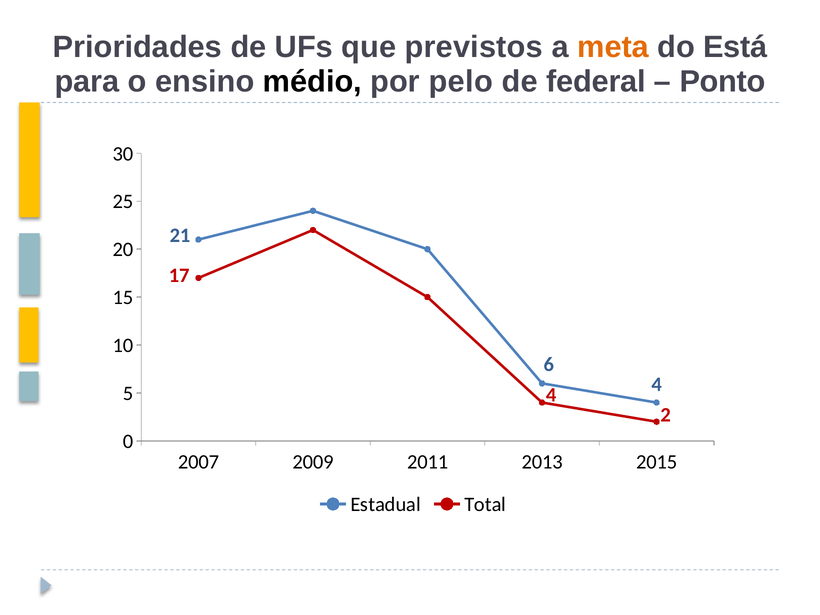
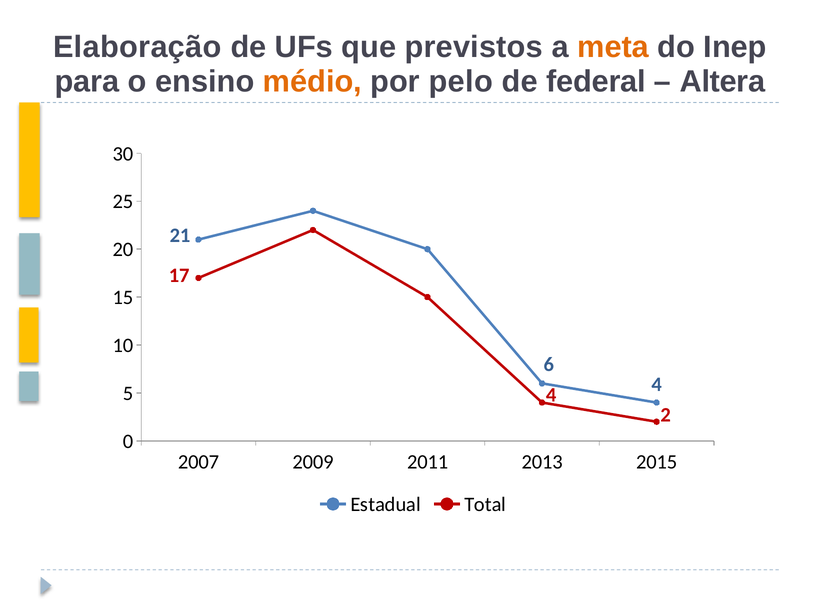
Prioridades: Prioridades -> Elaboração (137, 47)
Está: Está -> Inep (735, 47)
médio colour: black -> orange (312, 82)
Ponto: Ponto -> Altera (722, 82)
